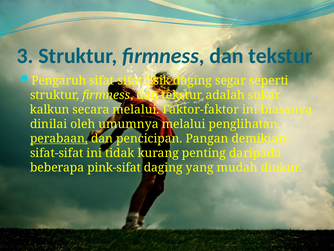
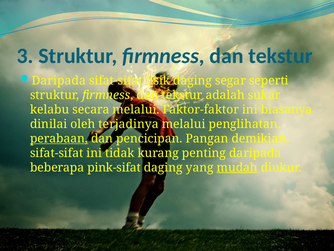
Pengaruh: Pengaruh -> Daripada (59, 80)
kalkun: kalkun -> kelabu (50, 109)
umumnya: umumnya -> terjadinya (129, 124)
mudah underline: none -> present (237, 167)
